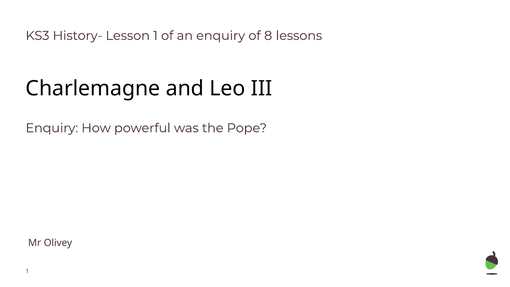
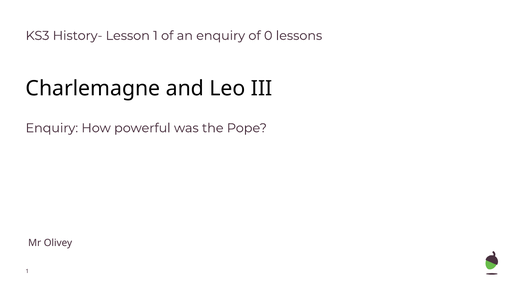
8: 8 -> 0 (268, 36)
